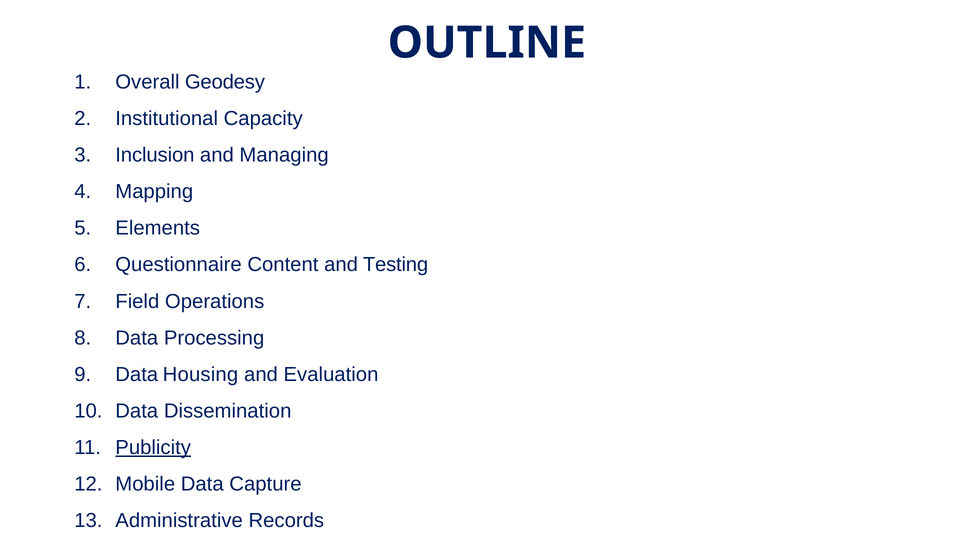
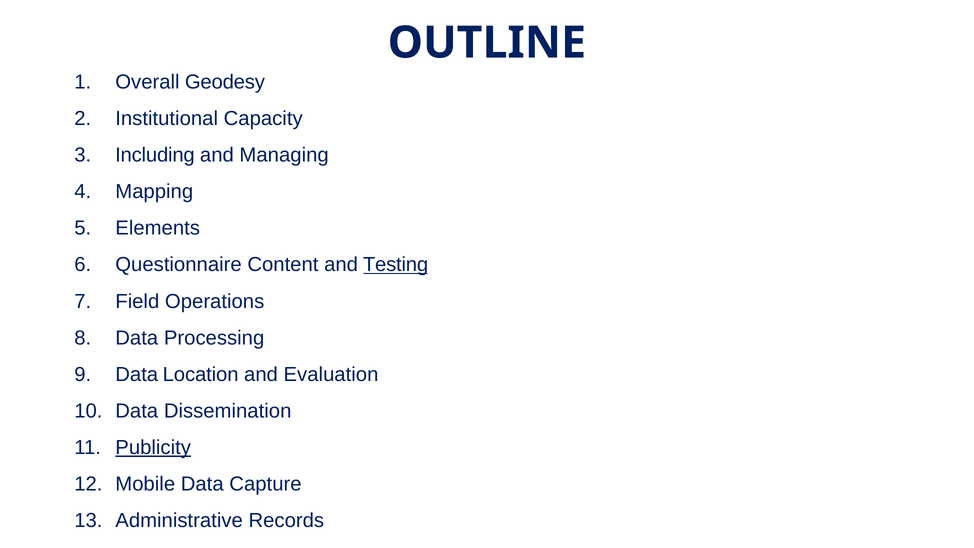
Inclusion: Inclusion -> Including (155, 155)
Testing underline: none -> present (396, 265)
Housing: Housing -> Location (201, 374)
